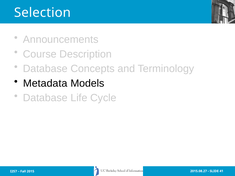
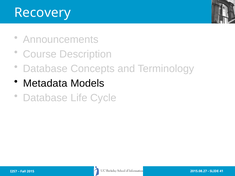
Selection: Selection -> Recovery (42, 13)
